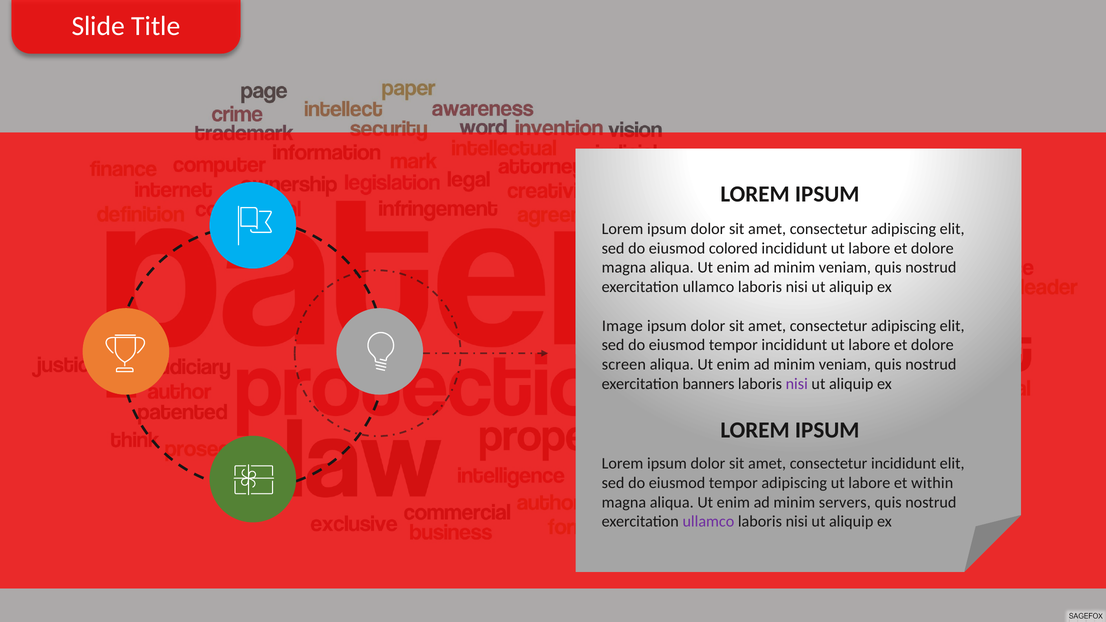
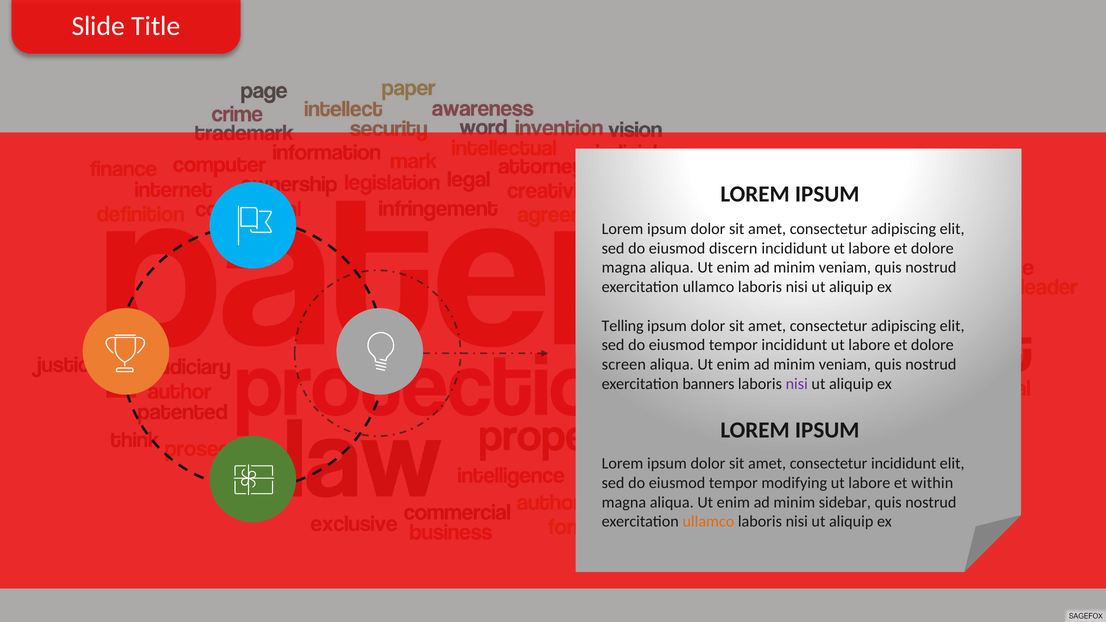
colored: colored -> discern (733, 248)
Image: Image -> Telling (623, 326)
tempor adipiscing: adipiscing -> modifying (794, 483)
servers: servers -> sidebar (845, 502)
ullamco colour: purple -> orange (708, 522)
